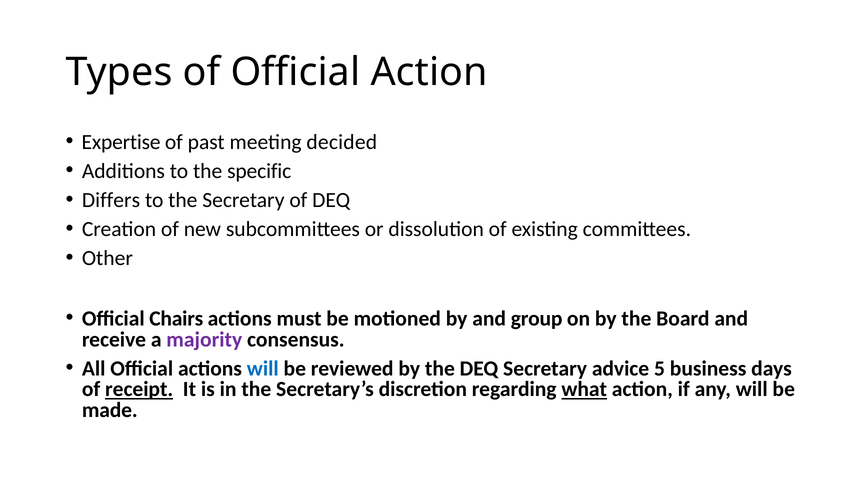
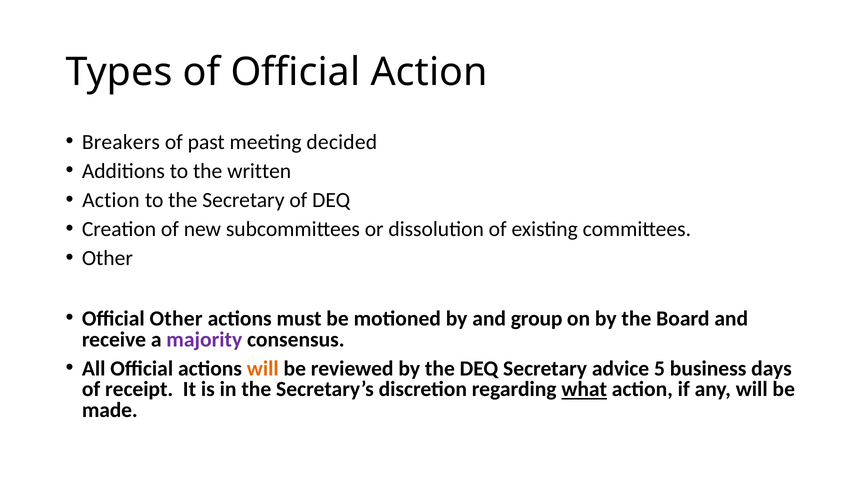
Expertise: Expertise -> Breakers (121, 142)
specific: specific -> written (259, 171)
Differs: Differs -> Action (111, 200)
Official Chairs: Chairs -> Other (176, 318)
will colour: blue -> orange (263, 368)
receipt underline: present -> none (139, 389)
